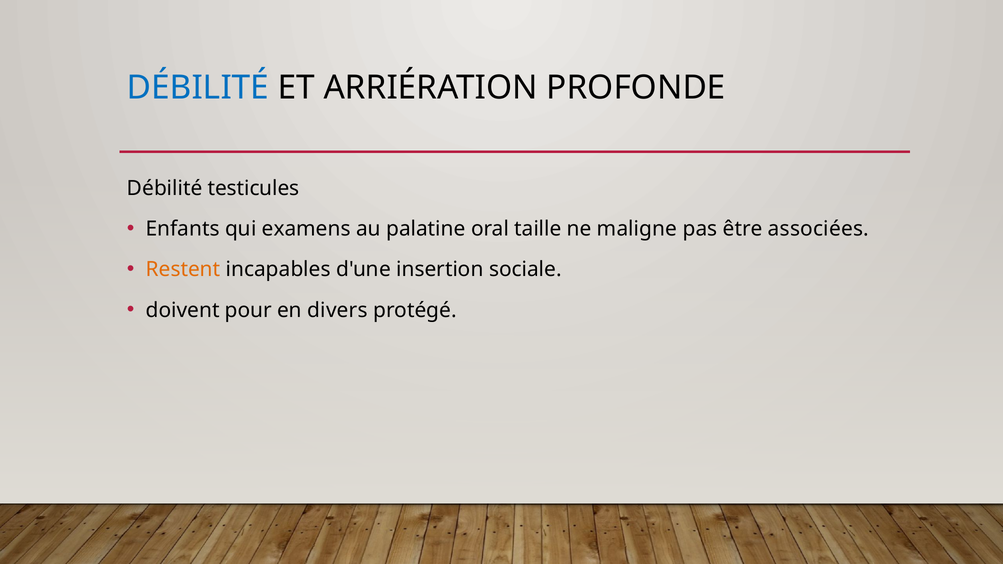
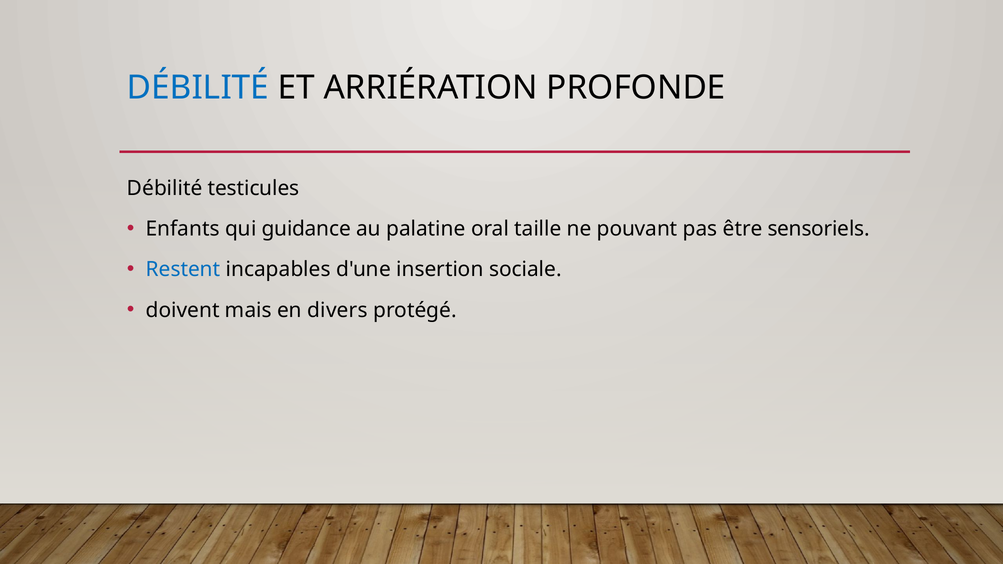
examens: examens -> guidance (306, 229)
maligne: maligne -> pouvant (637, 229)
associées: associées -> sensoriels (819, 229)
Restent colour: orange -> blue (183, 270)
pour: pour -> mais (248, 310)
